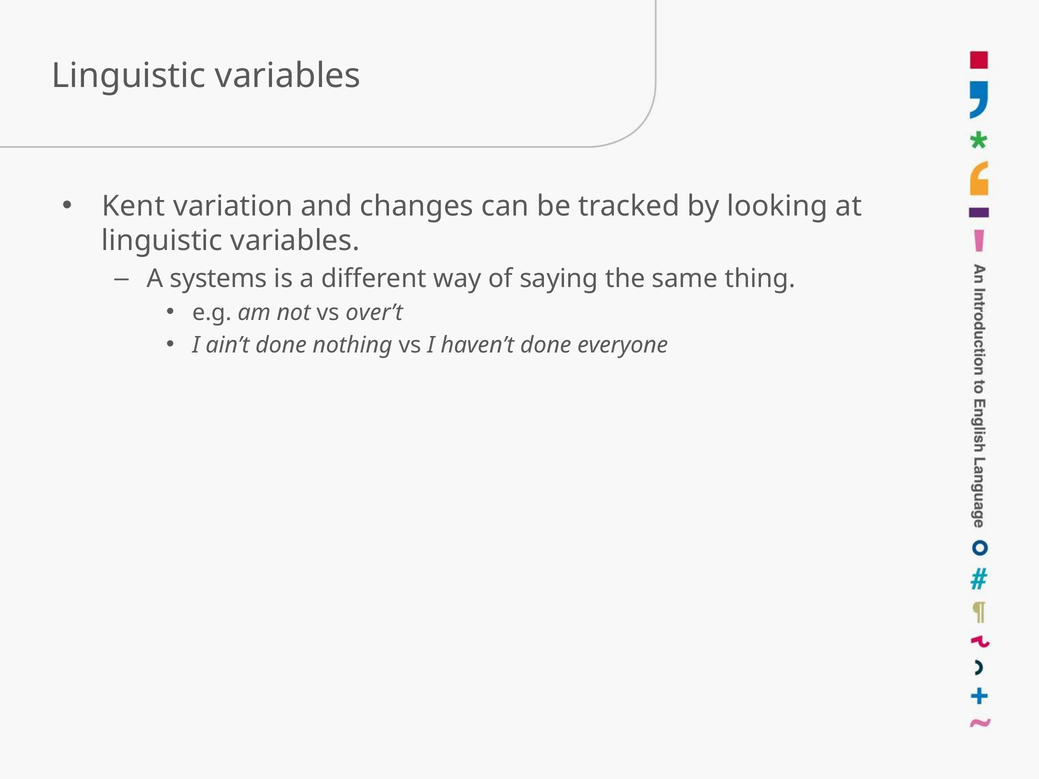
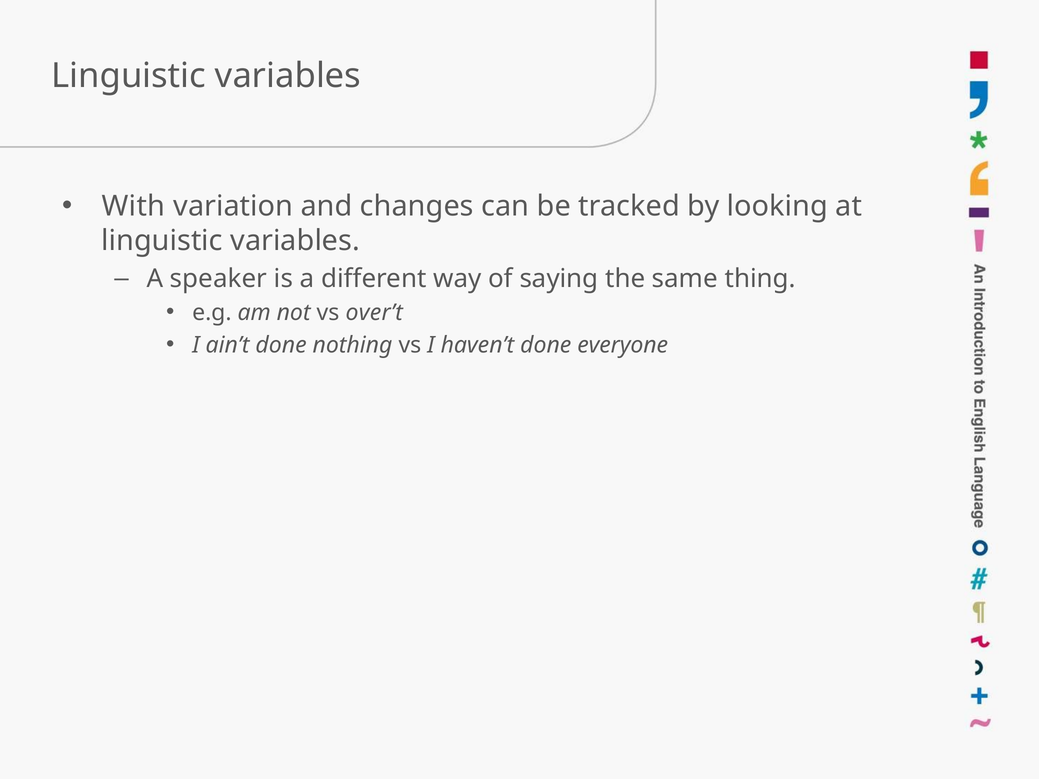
Kent: Kent -> With (133, 206)
systems: systems -> speaker (218, 279)
